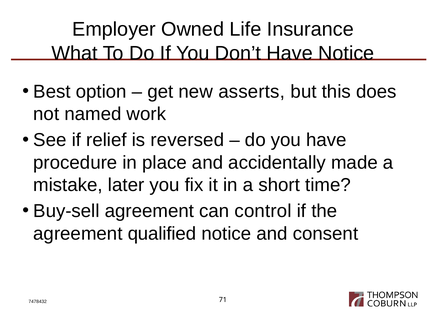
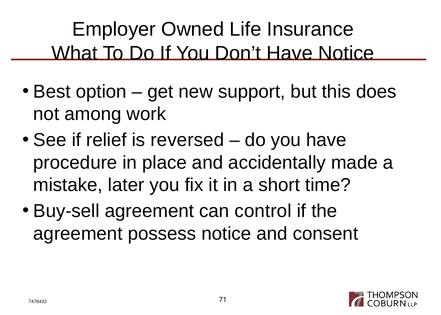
asserts: asserts -> support (252, 92)
named: named -> among (93, 114)
qualified: qualified -> possess (162, 234)
